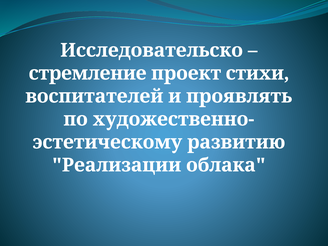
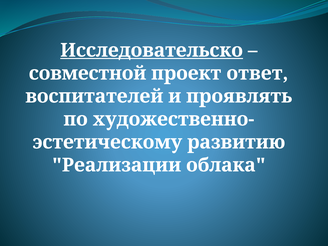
Исследовательско underline: none -> present (152, 50)
стремление: стремление -> совместной (88, 73)
стихи: стихи -> ответ (257, 73)
